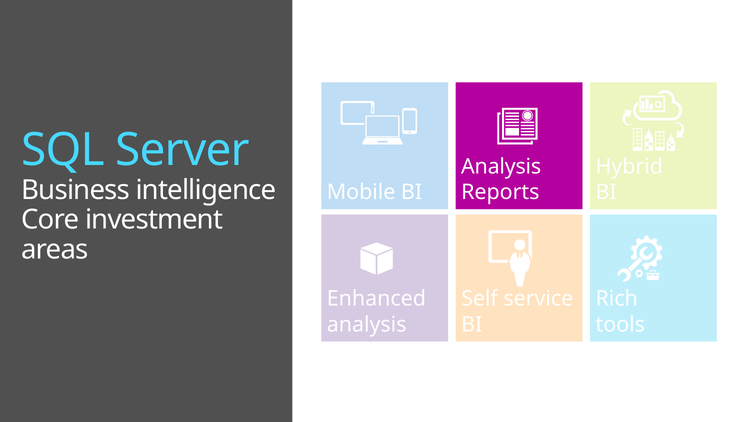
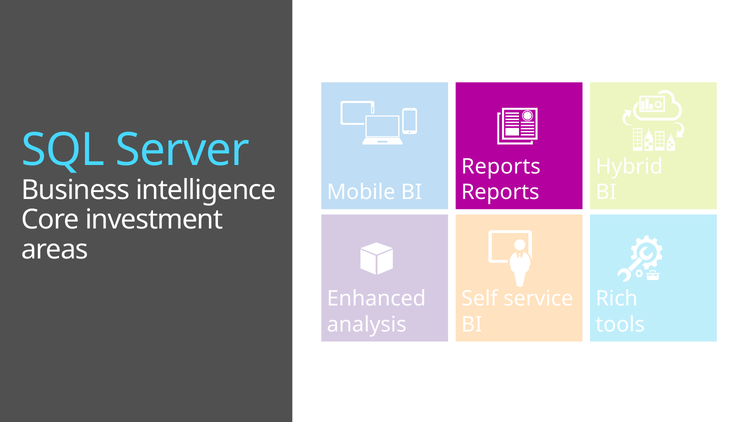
Analysis: Analysis -> Reports (501, 166)
